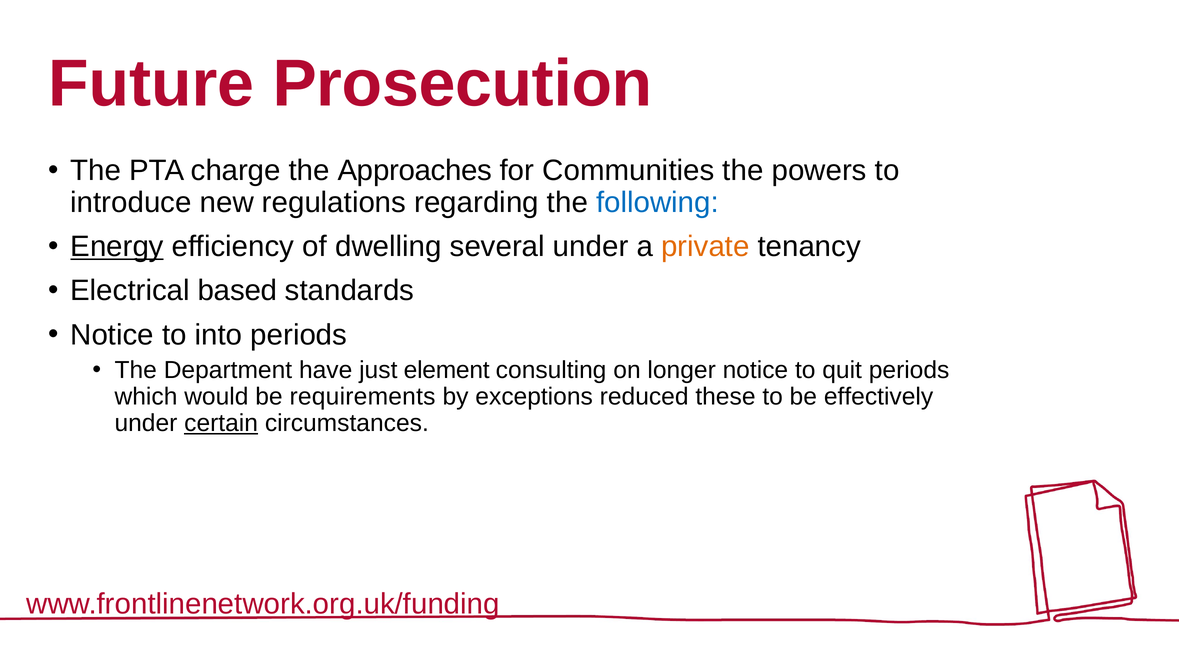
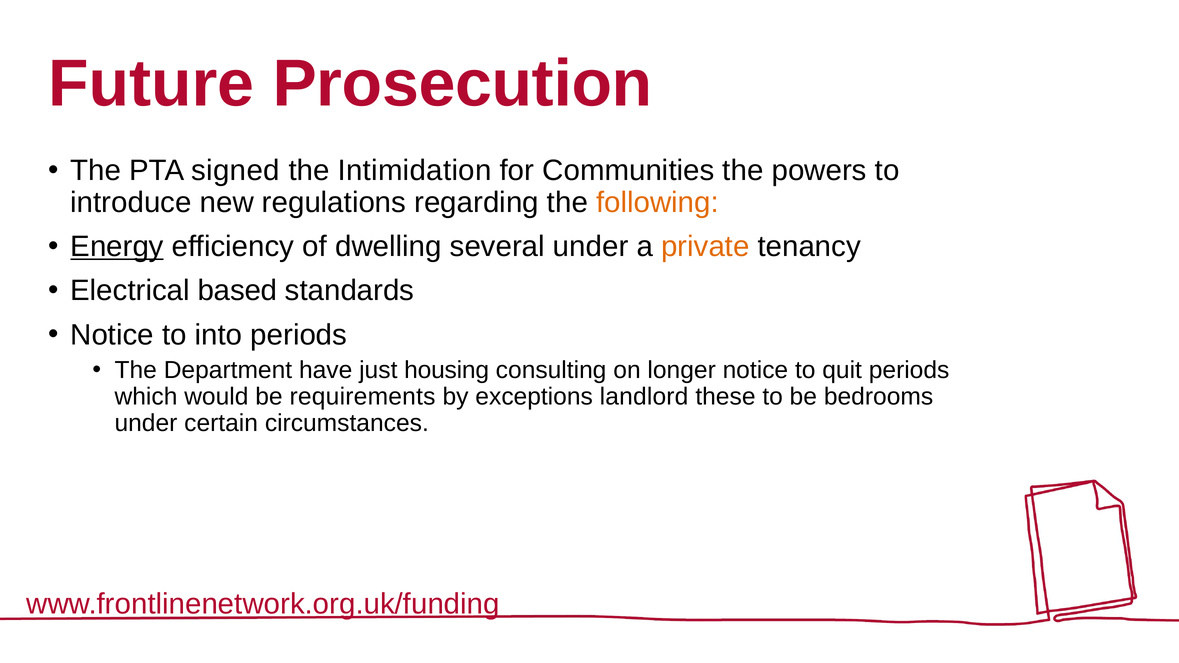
charge: charge -> signed (236, 171)
Approaches: Approaches -> Intimidation (415, 171)
following colour: blue -> orange (657, 203)
element: element -> housing (447, 370)
reduced: reduced -> landlord (644, 397)
effectively: effectively -> bedrooms (879, 397)
certain underline: present -> none (221, 423)
